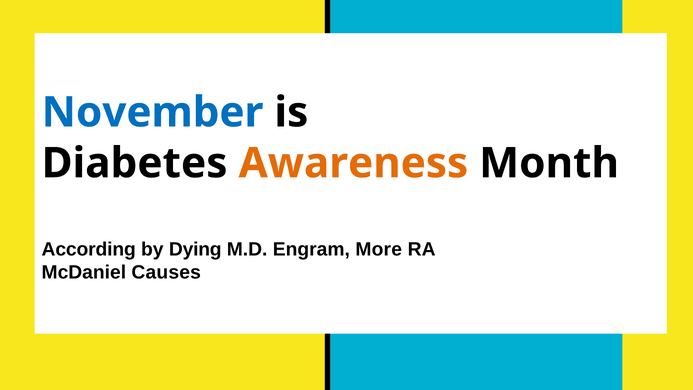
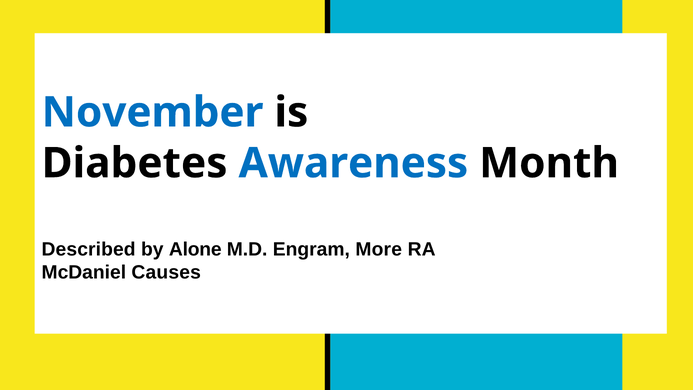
Awareness colour: orange -> blue (353, 163)
According: According -> Described (89, 249)
Dying: Dying -> Alone (195, 249)
